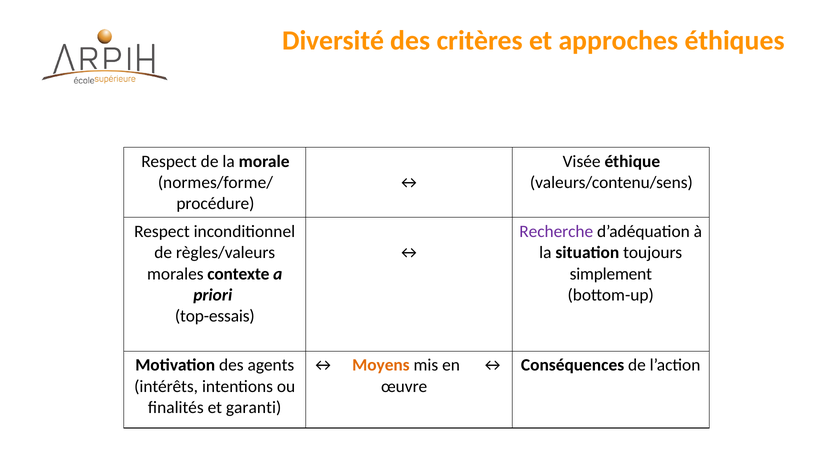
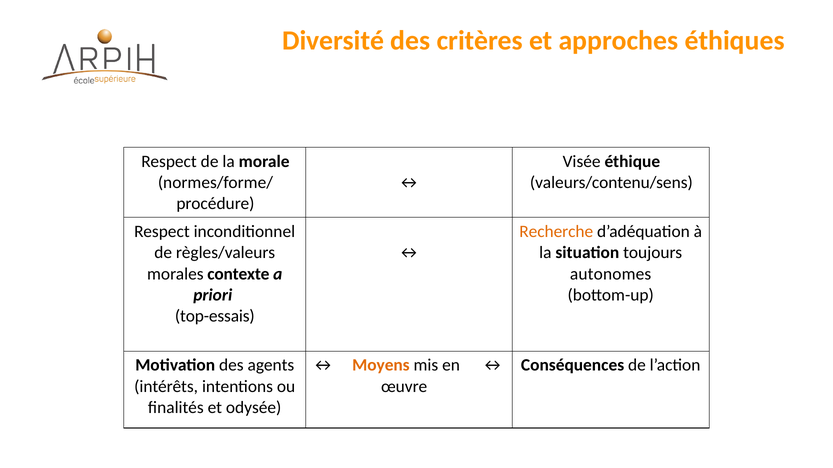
Recherche colour: purple -> orange (556, 232)
simplement: simplement -> autonomes (611, 274)
garanti: garanti -> odysée (254, 408)
